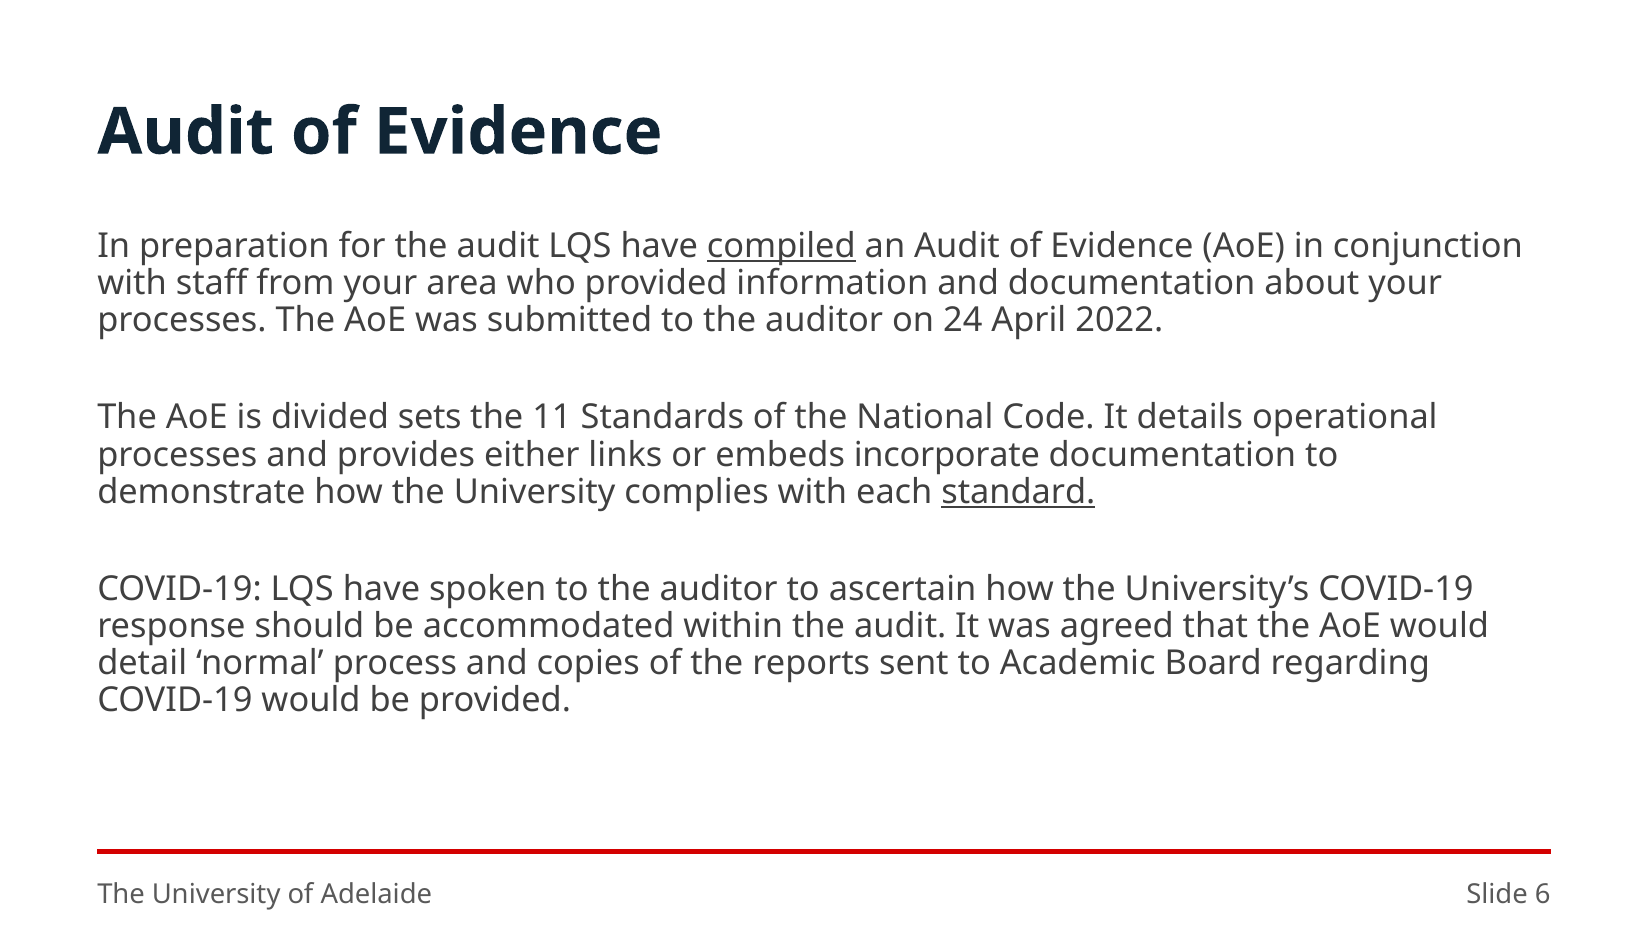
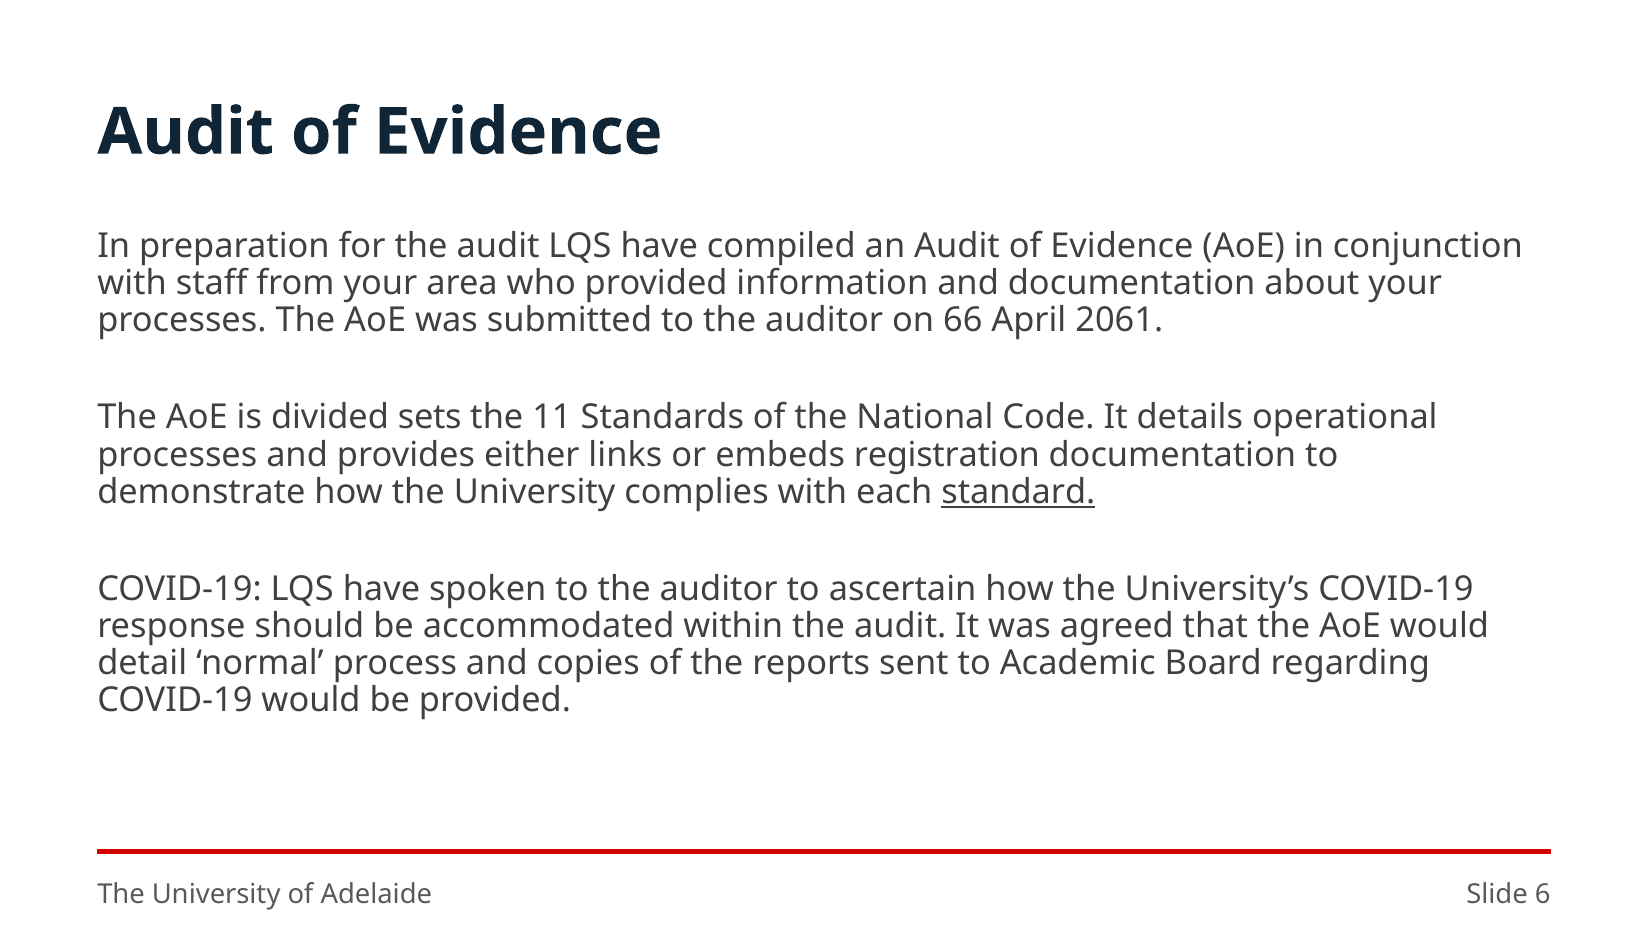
compiled underline: present -> none (781, 246)
24: 24 -> 66 (963, 320)
2022: 2022 -> 2061 (1119, 320)
incorporate: incorporate -> registration (947, 455)
